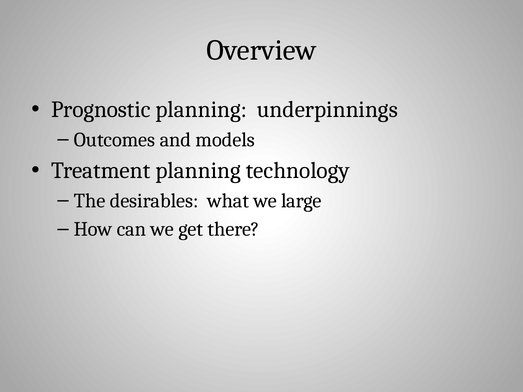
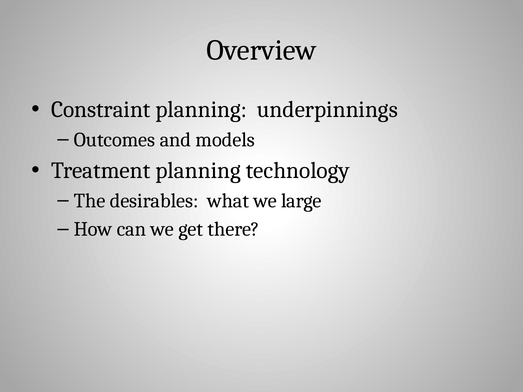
Prognostic: Prognostic -> Constraint (101, 110)
